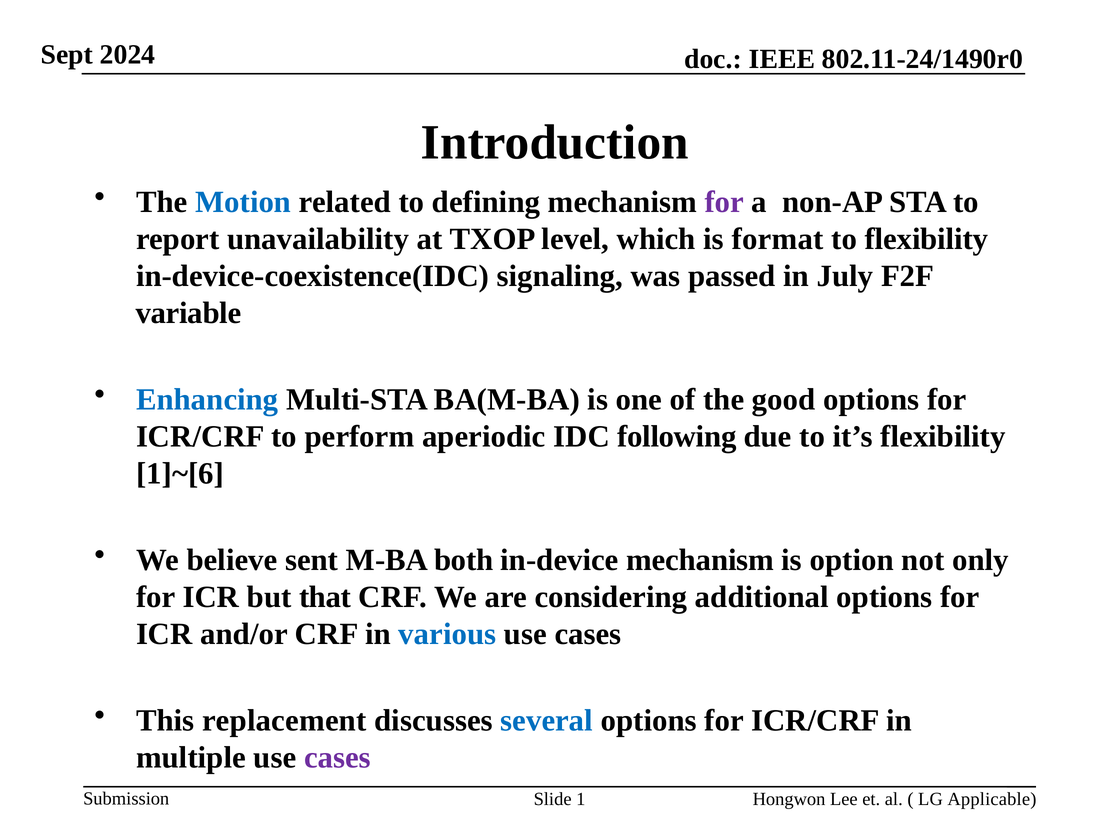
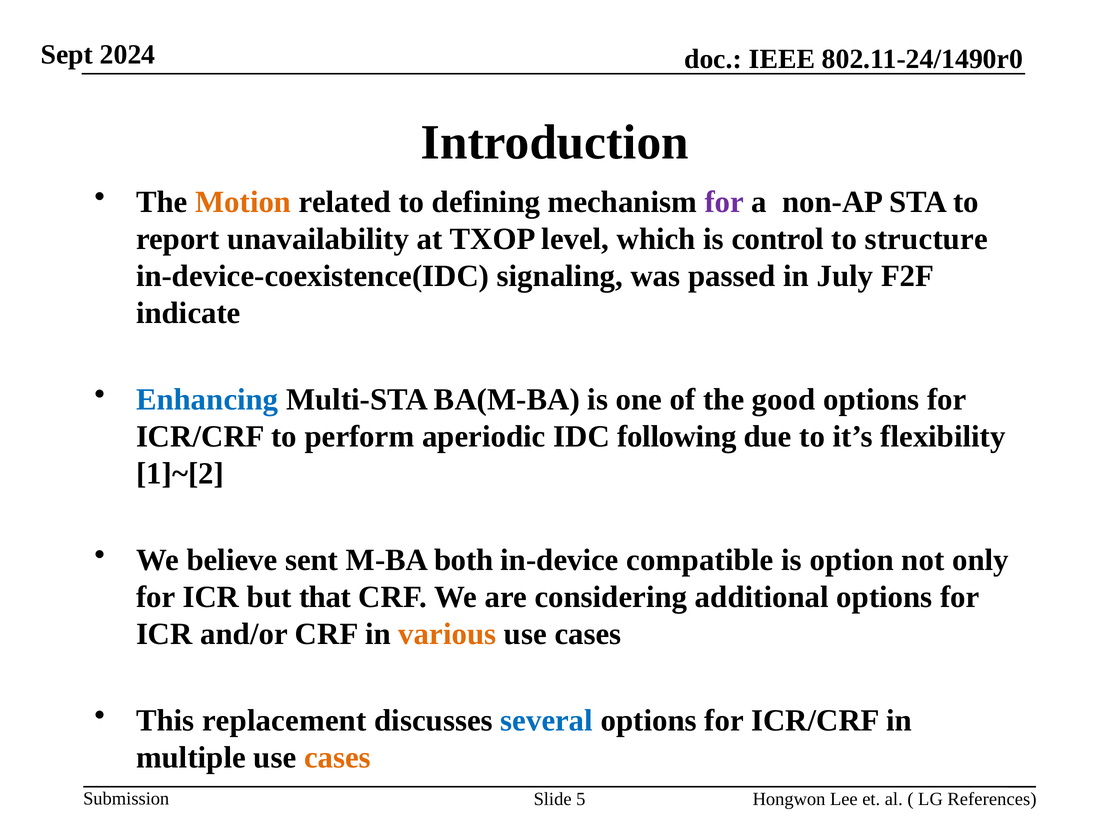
Motion colour: blue -> orange (243, 202)
format: format -> control (778, 239)
to flexibility: flexibility -> structure (926, 239)
variable: variable -> indicate (188, 313)
1]~[6: 1]~[6 -> 1]~[2 (180, 473)
in-device mechanism: mechanism -> compatible (700, 560)
various colour: blue -> orange (447, 634)
cases colour: purple -> orange (337, 757)
1: 1 -> 5 (581, 798)
Applicable: Applicable -> References (992, 798)
